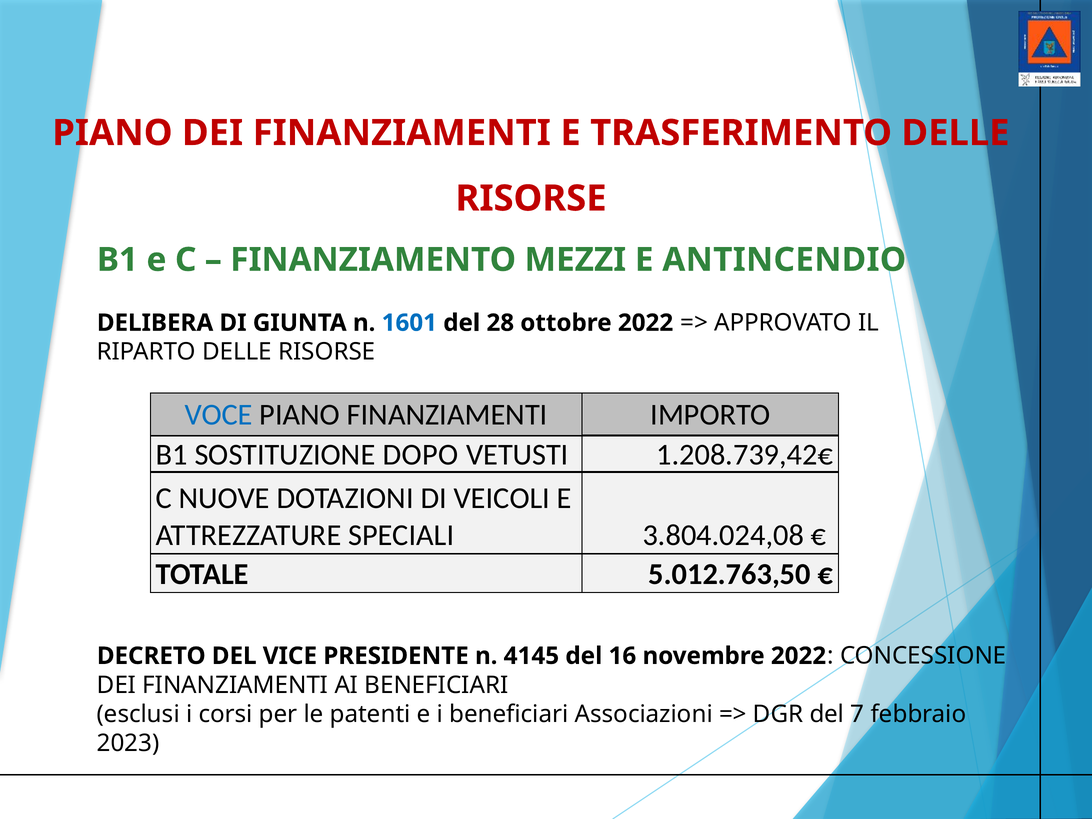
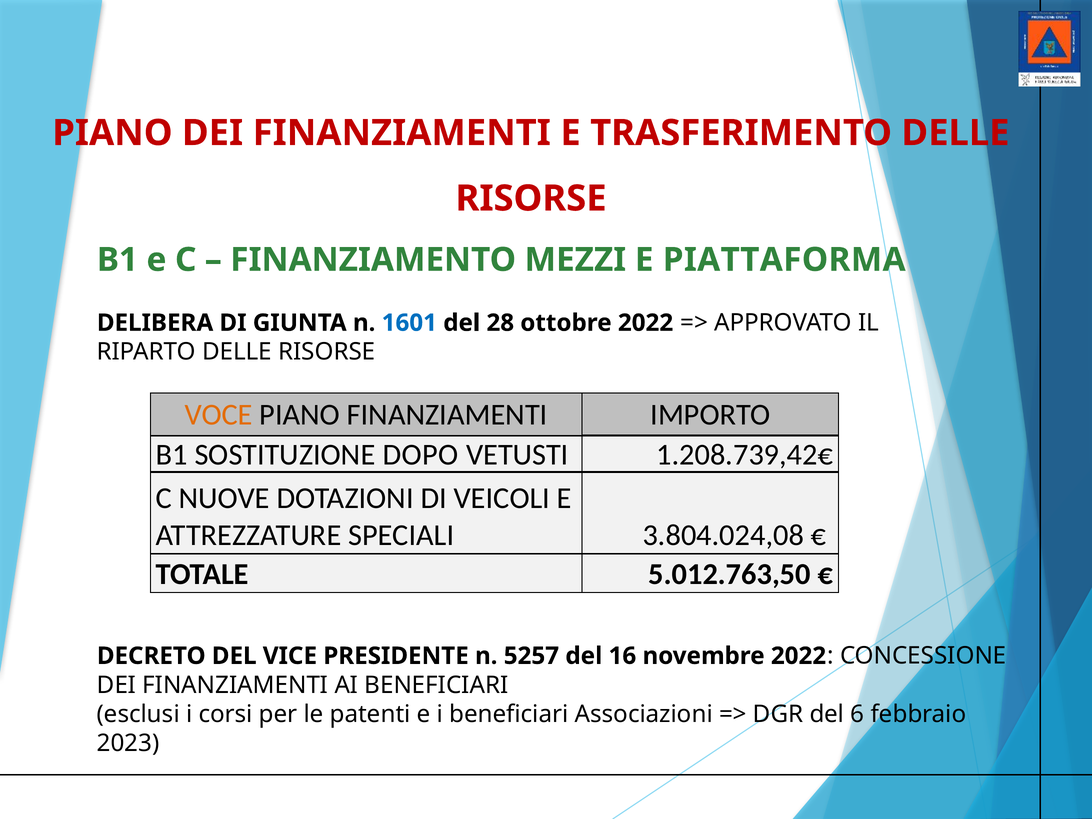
ANTINCENDIO: ANTINCENDIO -> PIATTAFORMA (784, 260)
VOCE colour: blue -> orange (219, 415)
4145: 4145 -> 5257 (531, 656)
7: 7 -> 6 (857, 714)
